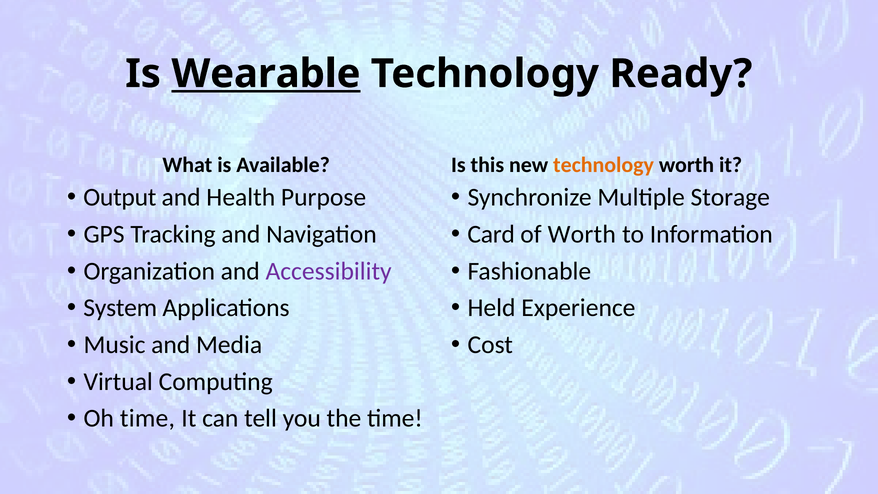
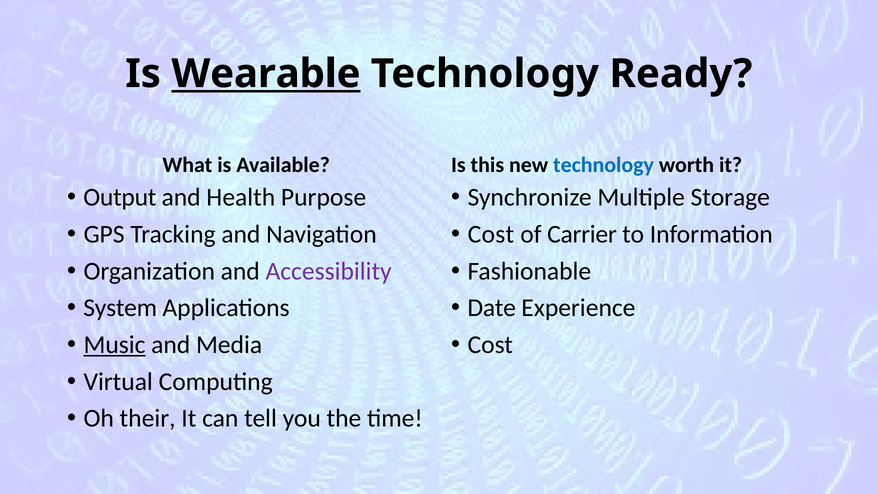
technology colour: orange -> blue (604, 165)
Card: Card -> Cost (491, 234)
of Worth: Worth -> Carrier (582, 234)
Held: Held -> Date (492, 308)
Music underline: none -> present (115, 345)
Oh time: time -> their (148, 418)
